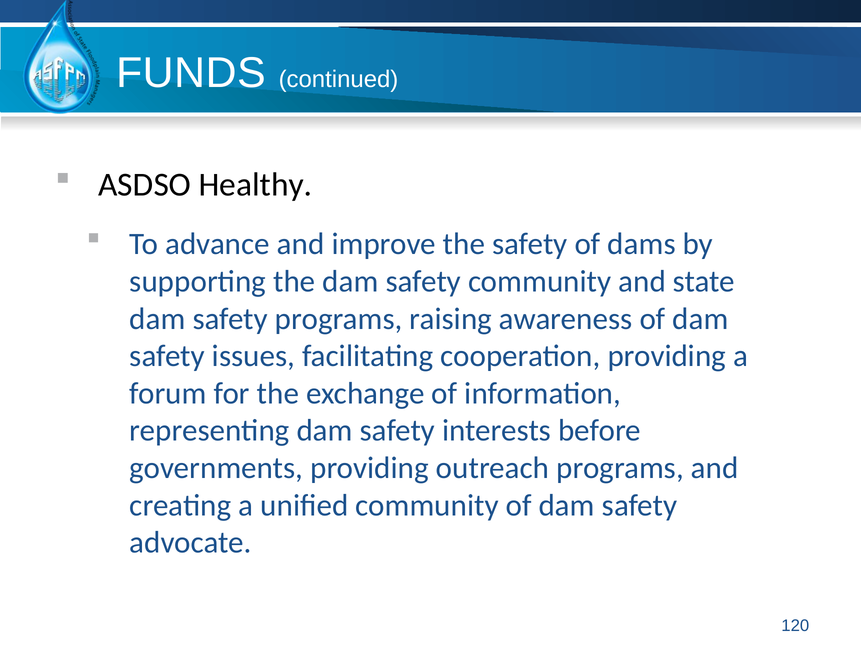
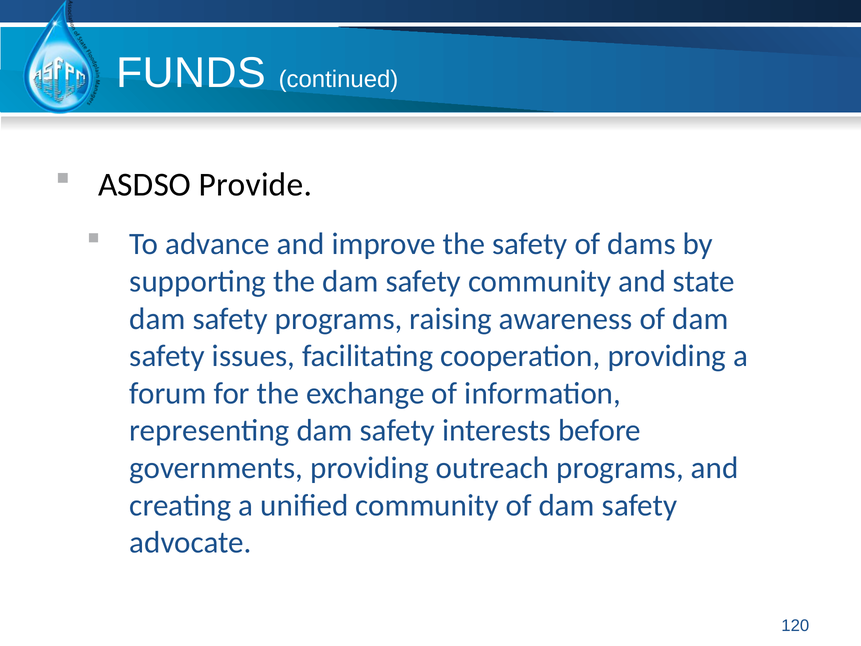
Healthy: Healthy -> Provide (255, 185)
